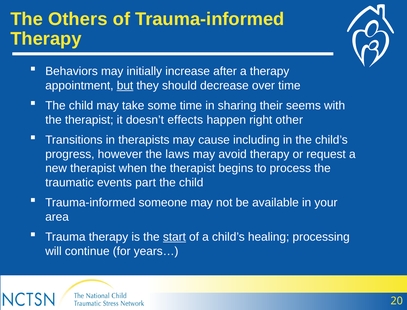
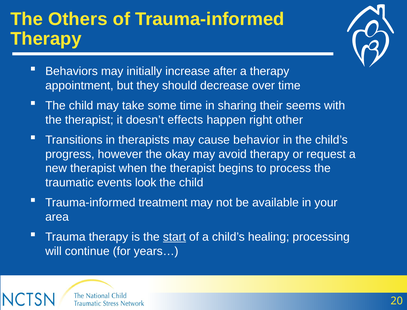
but underline: present -> none (125, 86)
including: including -> behavior (256, 140)
laws: laws -> okay (178, 154)
part: part -> look (146, 183)
someone: someone -> treatment (163, 203)
